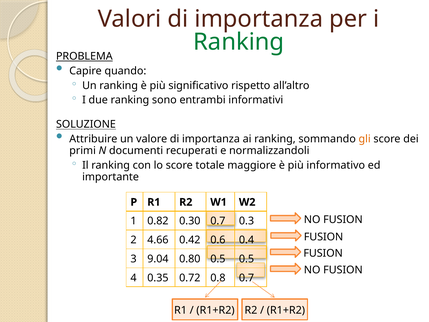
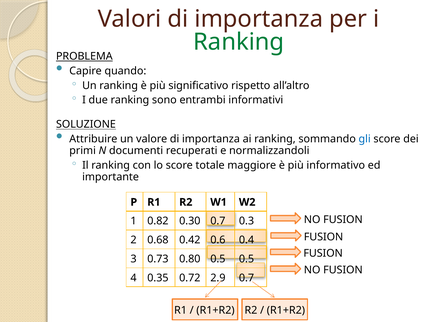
gli colour: orange -> blue (365, 139)
4.66: 4.66 -> 0.68 (158, 240)
9.04: 9.04 -> 0.73 (158, 259)
0.8: 0.8 -> 2.9 (218, 278)
